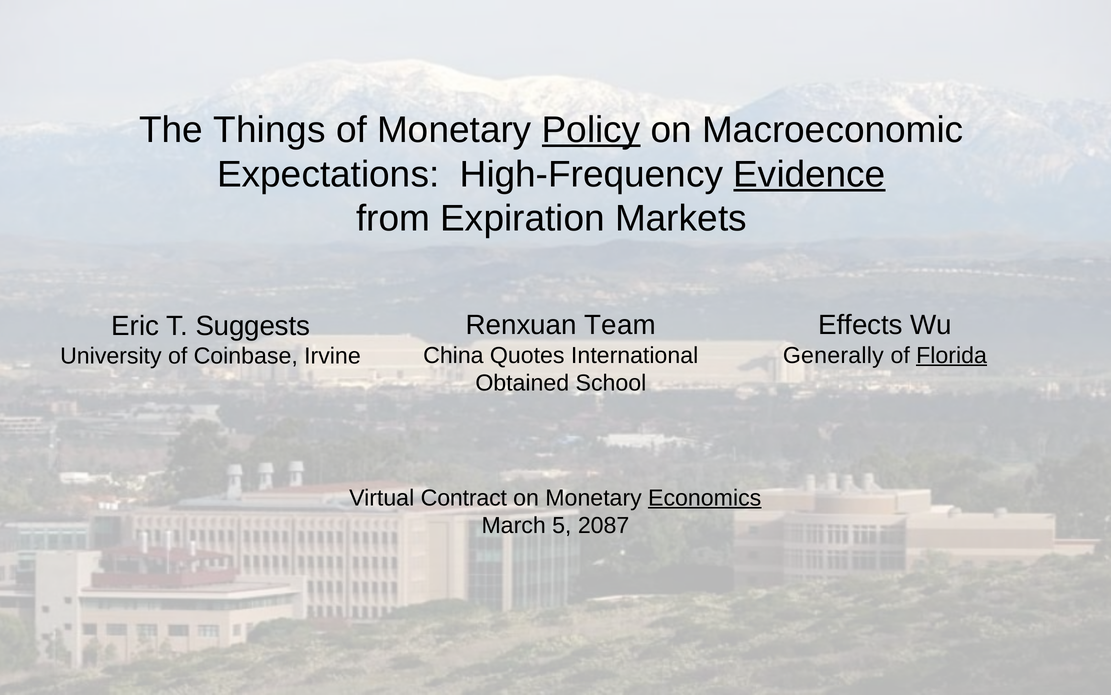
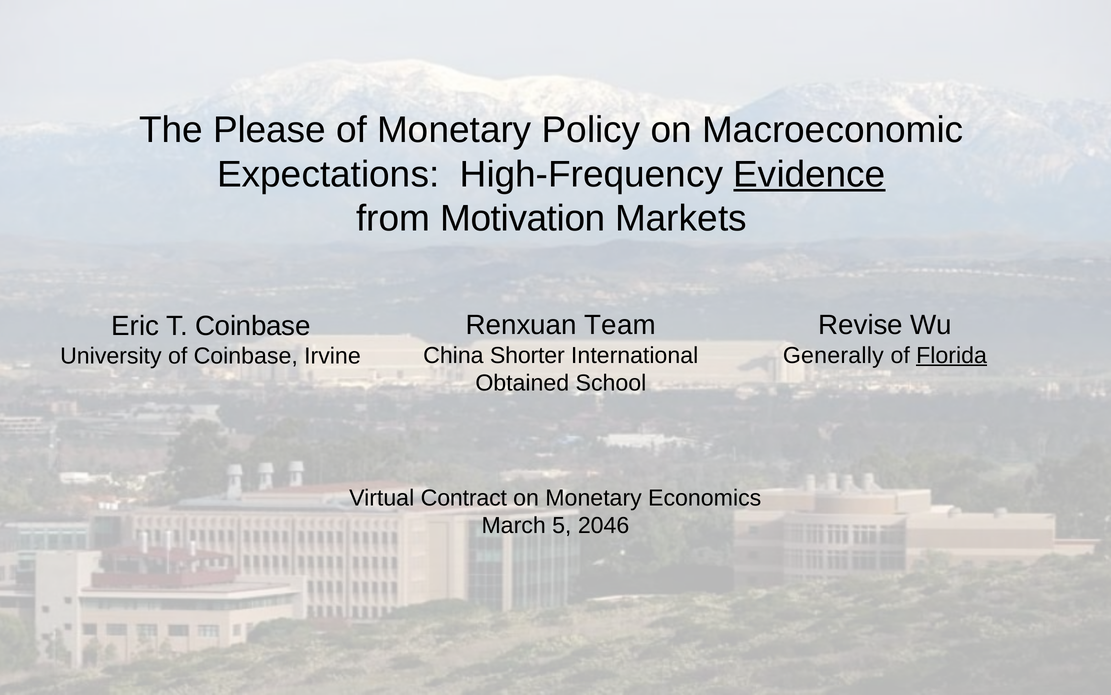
Things: Things -> Please (270, 130)
Policy underline: present -> none (591, 130)
Expiration: Expiration -> Motivation (523, 219)
Effects: Effects -> Revise (861, 325)
T Suggests: Suggests -> Coinbase (253, 326)
Quotes: Quotes -> Shorter (527, 355)
Economics underline: present -> none (705, 497)
2087: 2087 -> 2046 (604, 525)
